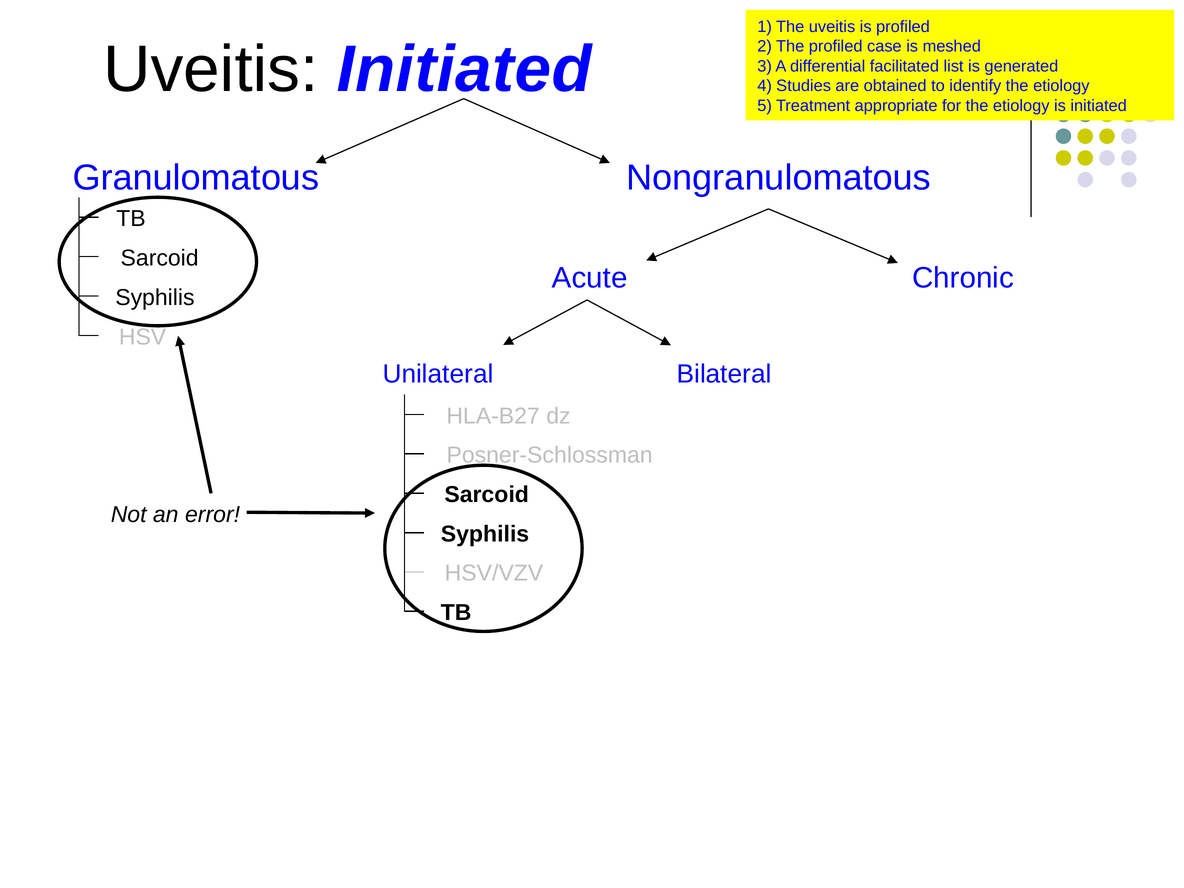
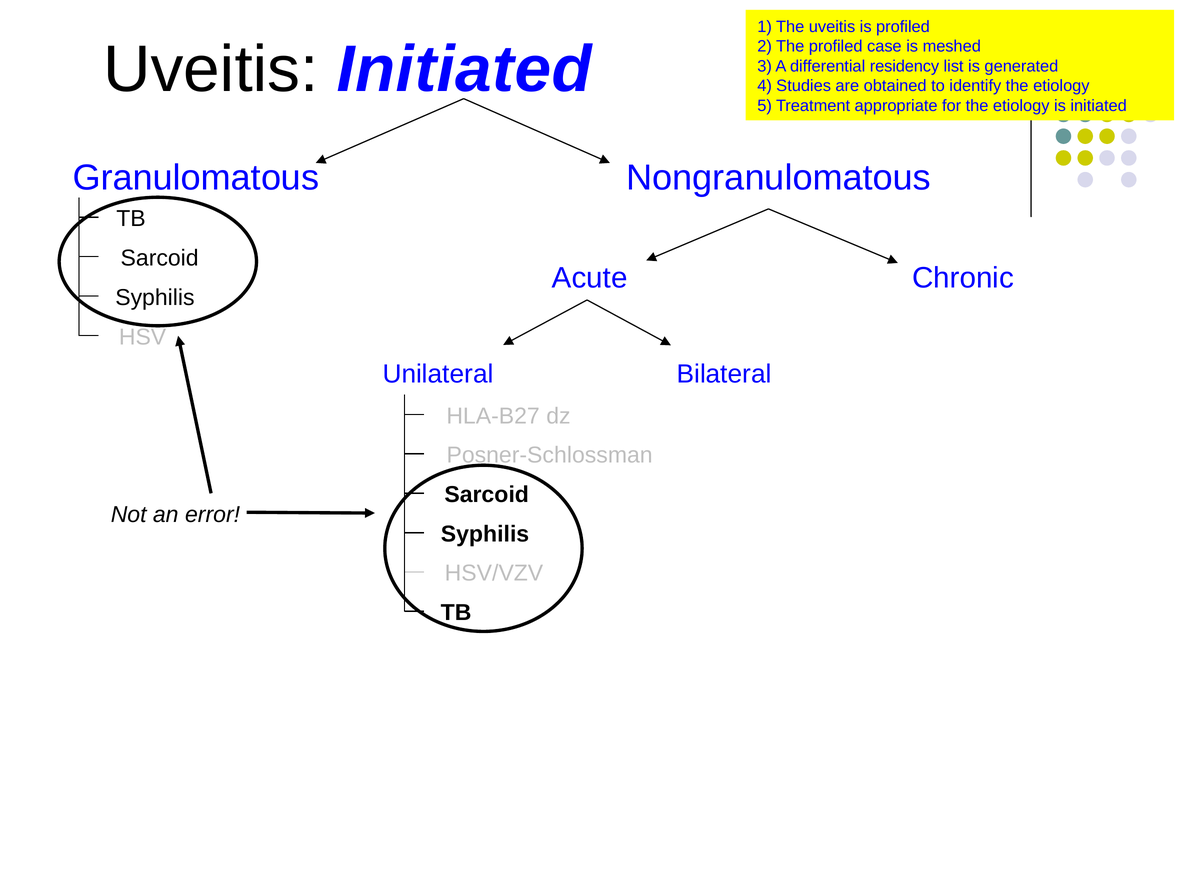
facilitated: facilitated -> residency (904, 66)
